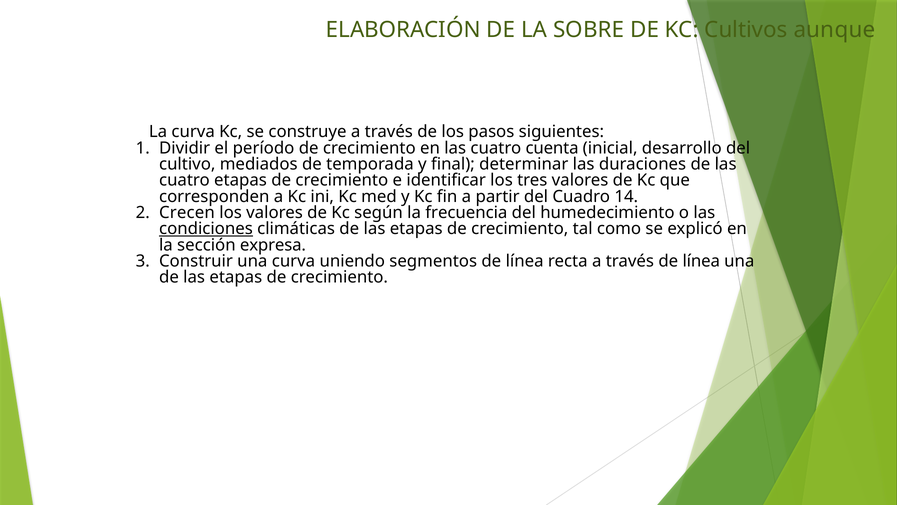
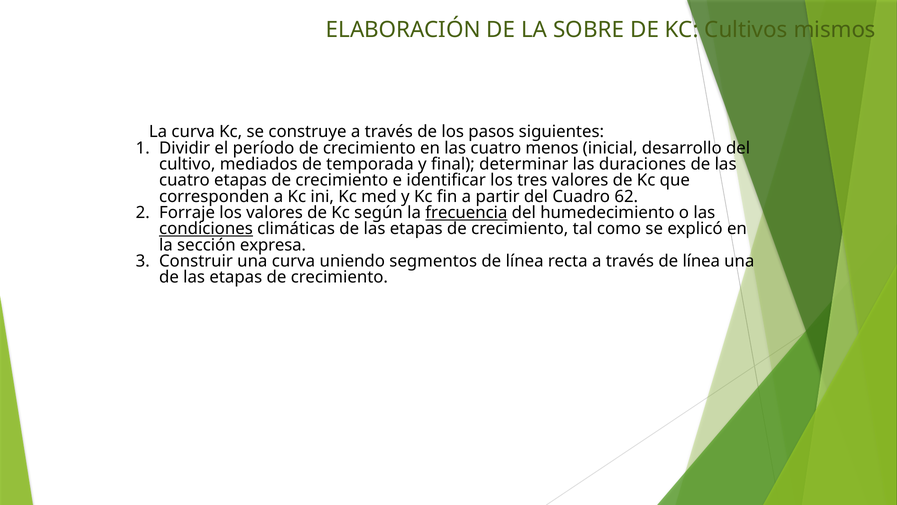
aunque: aunque -> mismos (835, 30)
cuenta: cuenta -> menos (552, 148)
14: 14 -> 62 (626, 196)
Crecen: Crecen -> Forraje (187, 212)
frecuencia underline: none -> present (466, 212)
